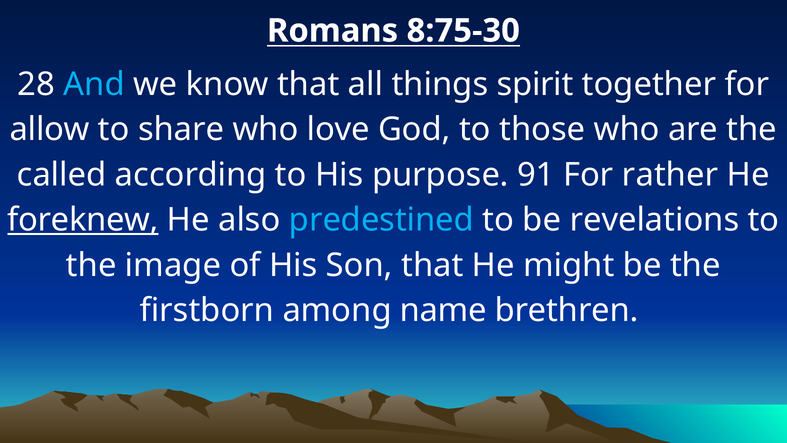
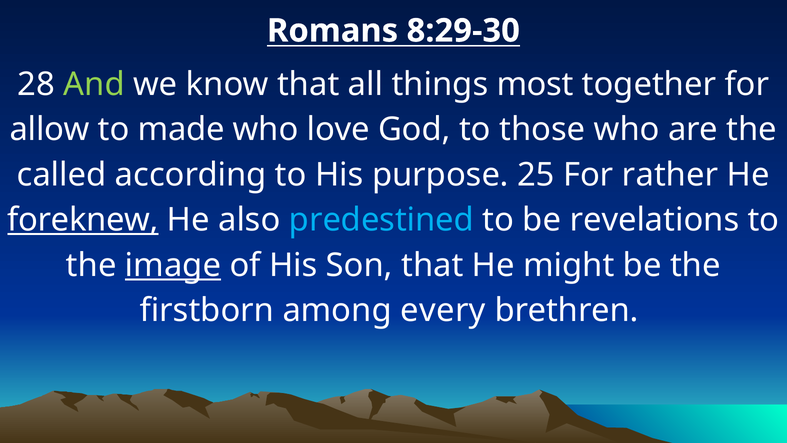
8:75-30: 8:75-30 -> 8:29-30 (463, 31)
And colour: light blue -> light green (94, 84)
spirit: spirit -> most (535, 84)
share: share -> made (181, 129)
91: 91 -> 25 (536, 175)
image underline: none -> present (173, 265)
name: name -> every (443, 310)
